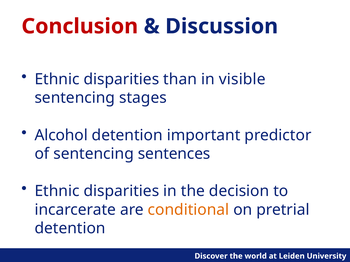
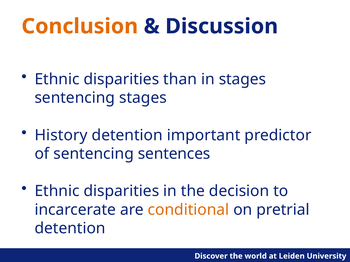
Conclusion colour: red -> orange (80, 26)
in visible: visible -> stages (242, 79)
Alcohol: Alcohol -> History (61, 135)
